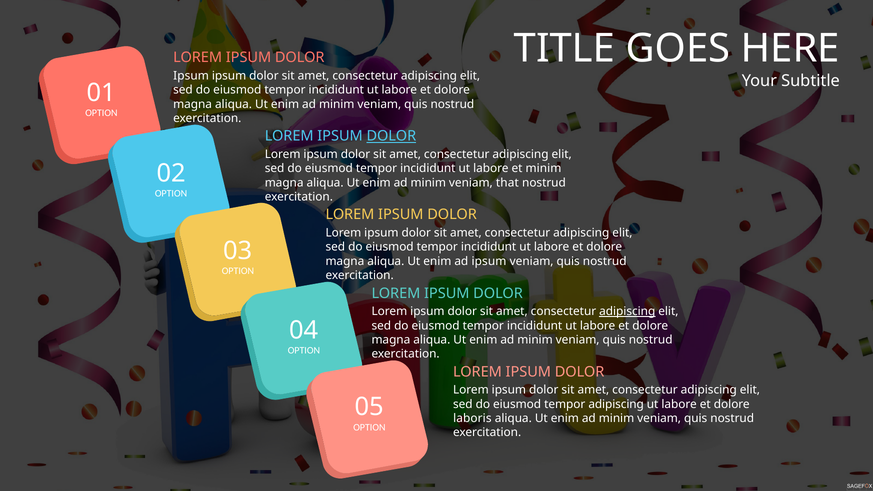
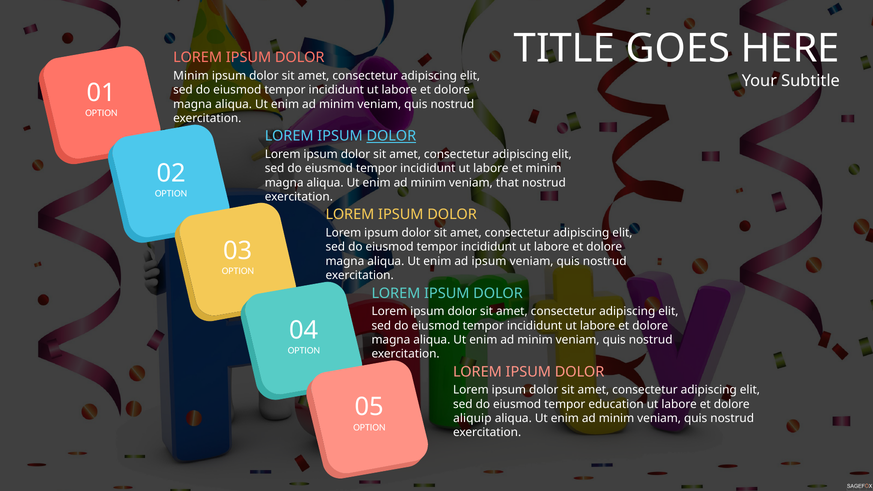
Ipsum: Ipsum -> Minim (191, 76)
adipiscing underline: present -> none (627, 311)
tempor adipiscing: adipiscing -> education (616, 404)
laboris: laboris -> aliquip (472, 418)
